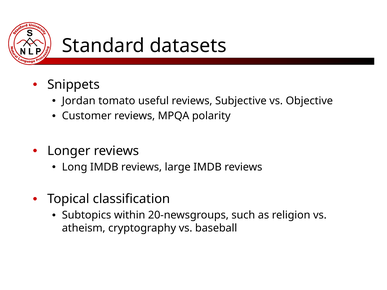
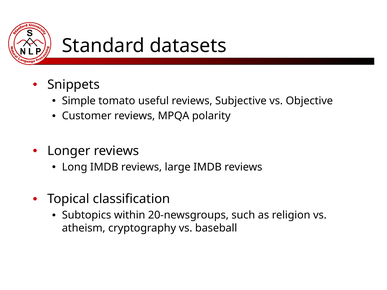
Jordan: Jordan -> Simple (79, 101)
